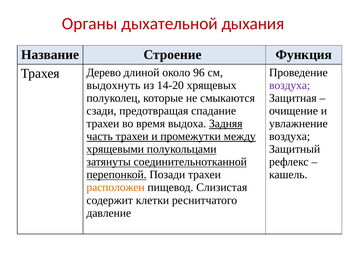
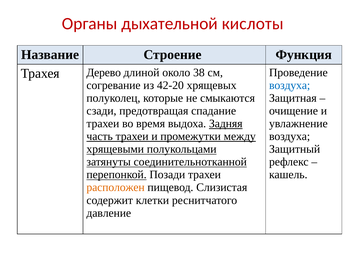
дыхания: дыхания -> кислоты (253, 24)
96: 96 -> 38 (199, 72)
выдохнуть: выдохнуть -> согревание (113, 85)
14-20: 14-20 -> 42-20 (170, 85)
воздуха colour: purple -> blue (290, 85)
